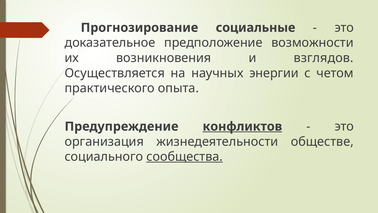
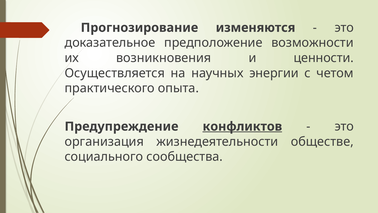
социальные: социальные -> изменяются (256, 28)
взглядов: взглядов -> ценности (324, 58)
сообщества underline: present -> none (185, 156)
